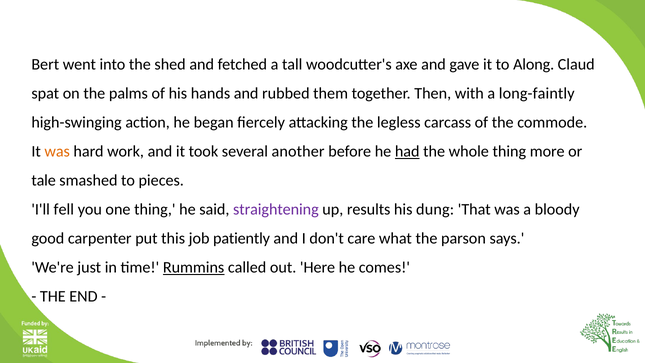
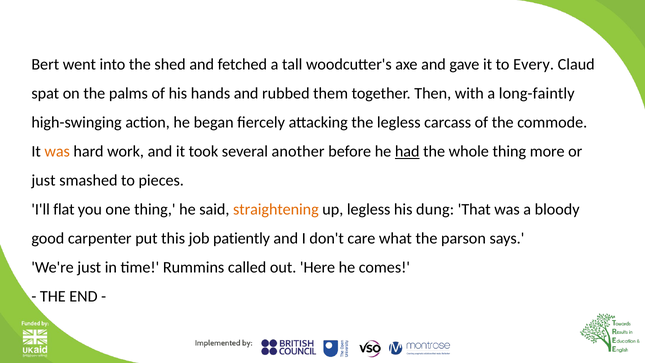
Along: Along -> Every (534, 64)
tale: tale -> just (43, 180)
fell: fell -> flat (64, 209)
straightening colour: purple -> orange (276, 209)
up results: results -> legless (369, 209)
Rummins underline: present -> none (194, 267)
